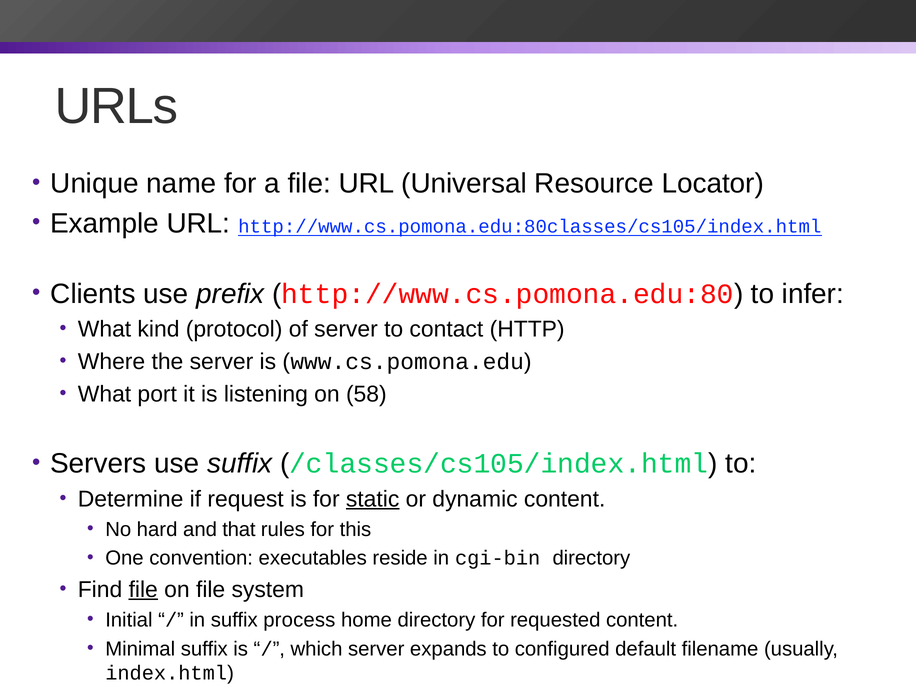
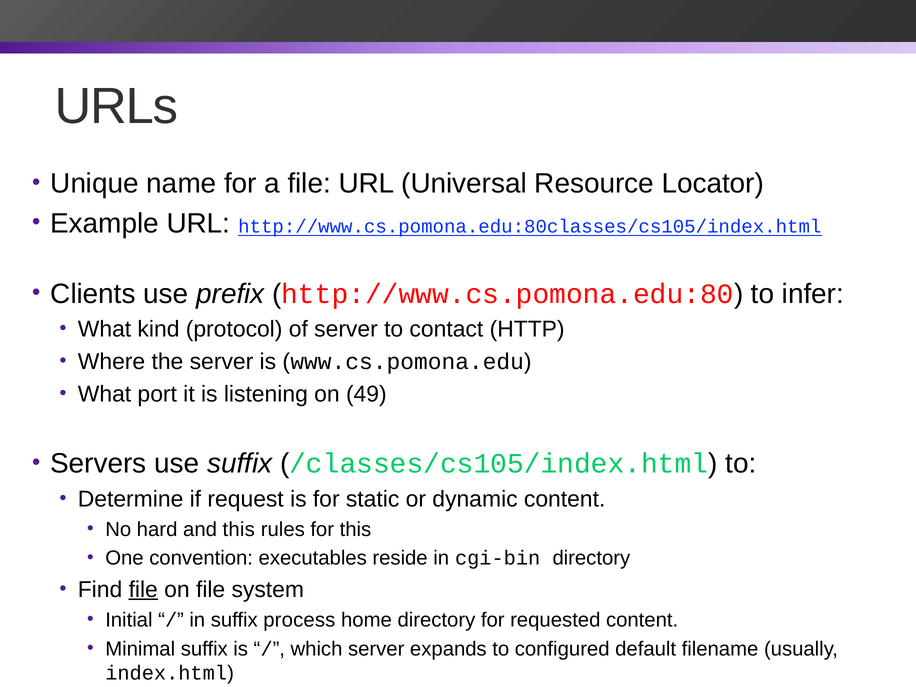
58: 58 -> 49 (366, 394)
static underline: present -> none (373, 499)
and that: that -> this (239, 529)
